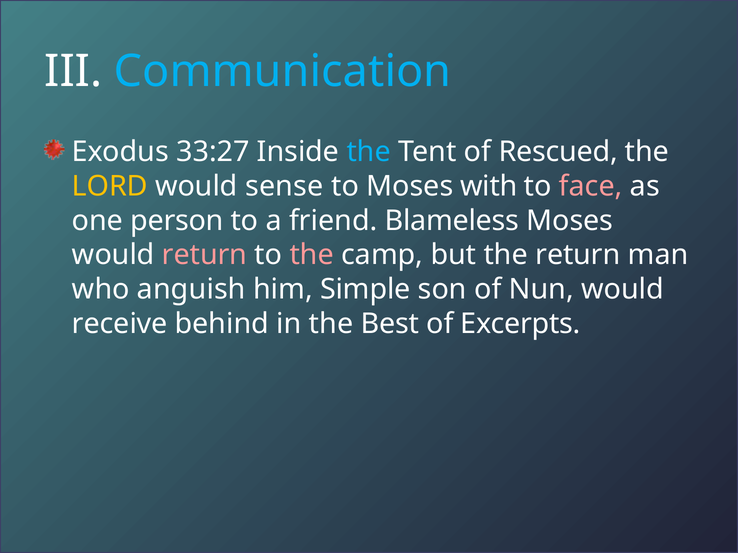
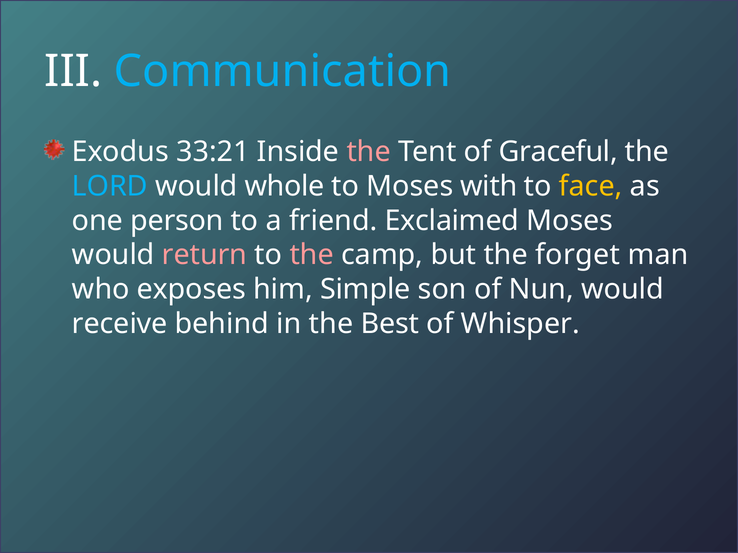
33:27: 33:27 -> 33:21 (213, 152)
the colour: light blue -> pink (369, 152)
Rescued: Rescued -> Graceful (558, 152)
LORD colour: yellow -> light blue (110, 186)
sense: sense -> whole (285, 186)
face colour: pink -> yellow (591, 186)
Blameless: Blameless -> Exclaimed (452, 221)
the return: return -> forget (578, 255)
anguish: anguish -> exposes (191, 290)
Excerpts: Excerpts -> Whisper (520, 324)
